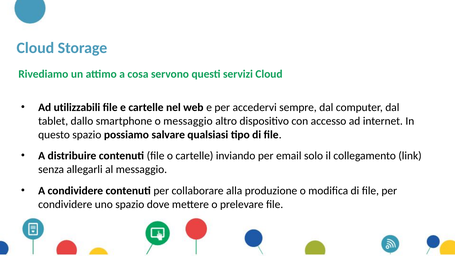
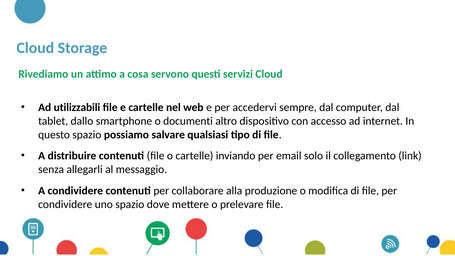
o messaggio: messaggio -> documenti (188, 121)
